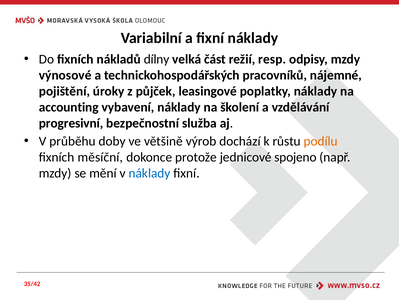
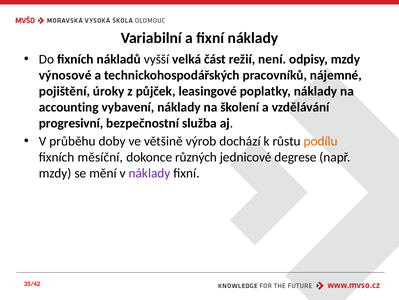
dílny: dílny -> vyšší (156, 59)
resp: resp -> není (272, 59)
protože: protože -> různých (196, 157)
spojeno: spojeno -> degrese (295, 157)
náklady colour: blue -> purple (150, 173)
